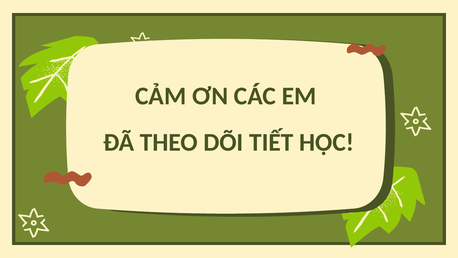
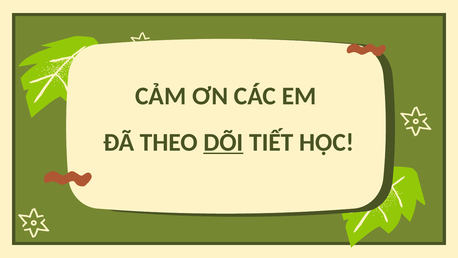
DÕI underline: none -> present (223, 142)
